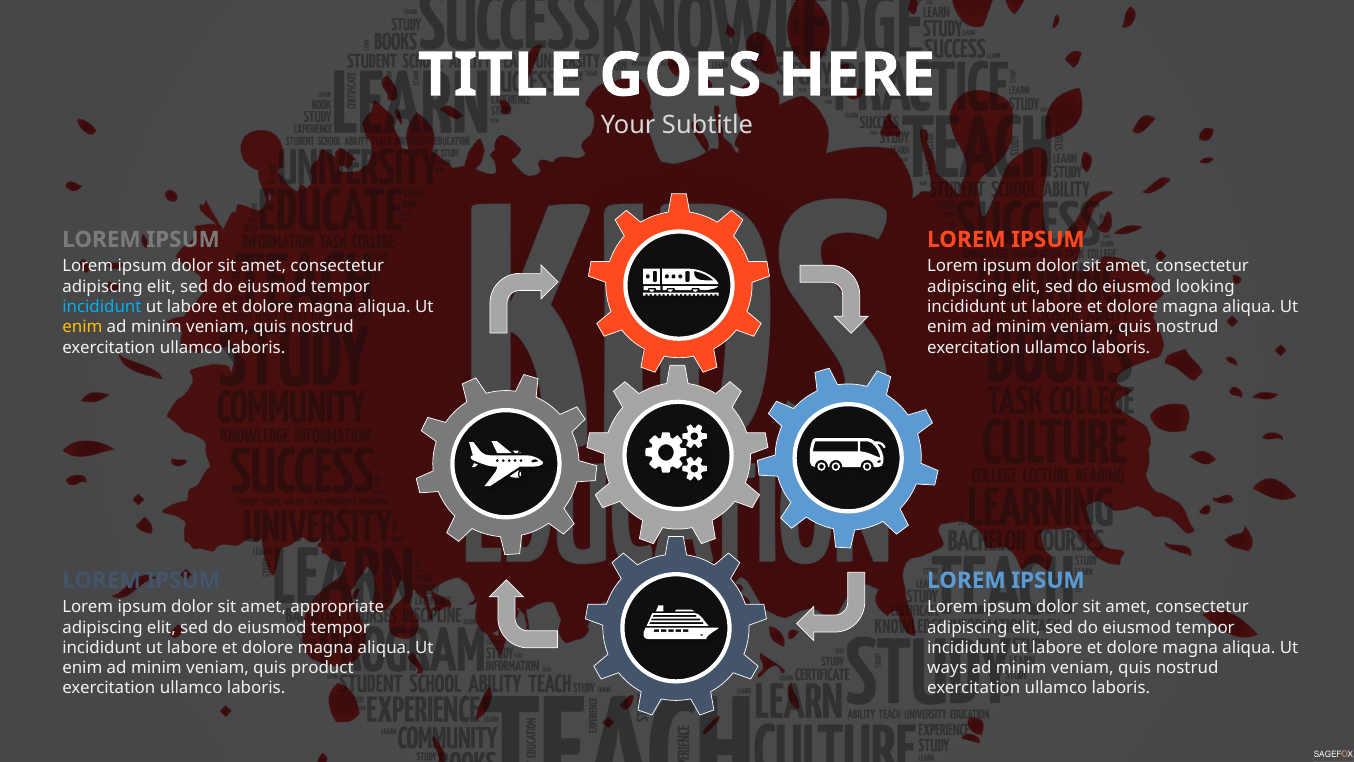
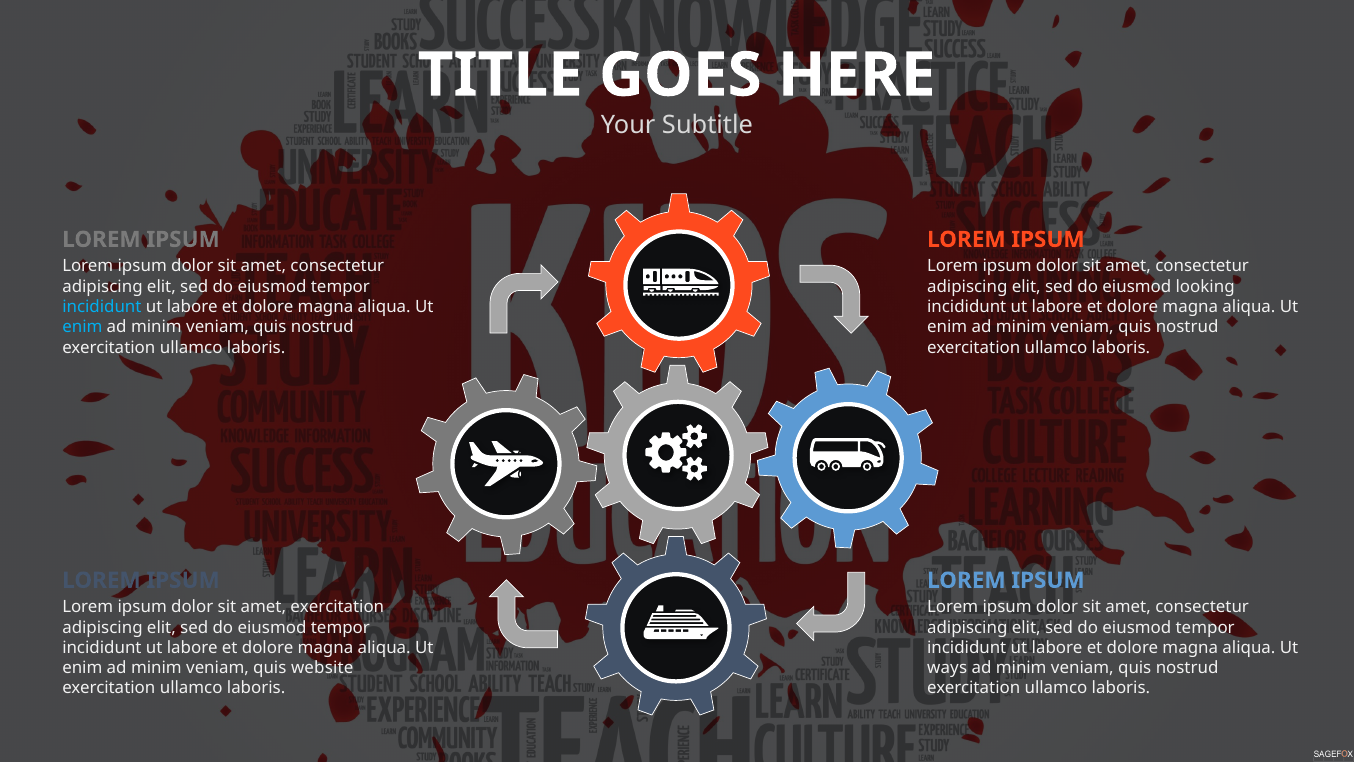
enim colour: yellow -> light blue (82, 327)
amet appropriate: appropriate -> exercitation (337, 607)
product: product -> website (322, 668)
